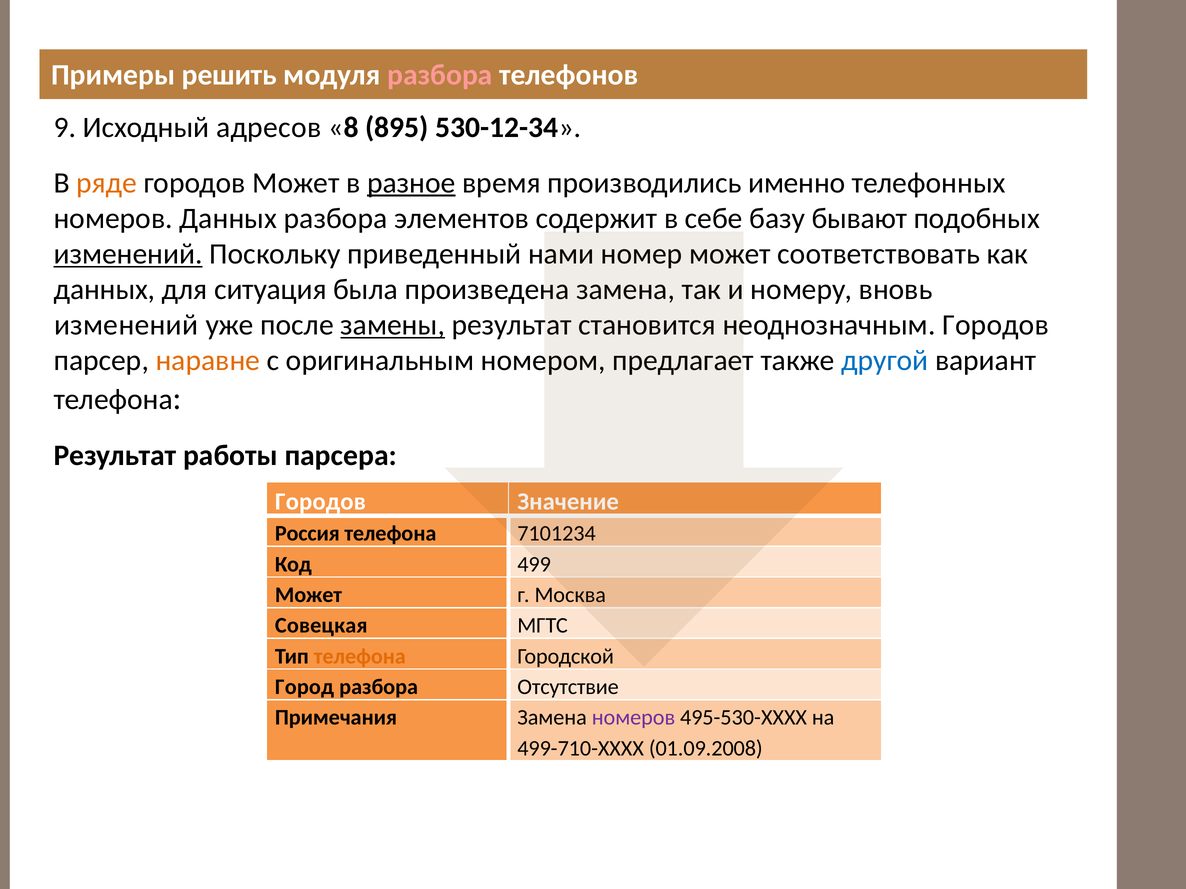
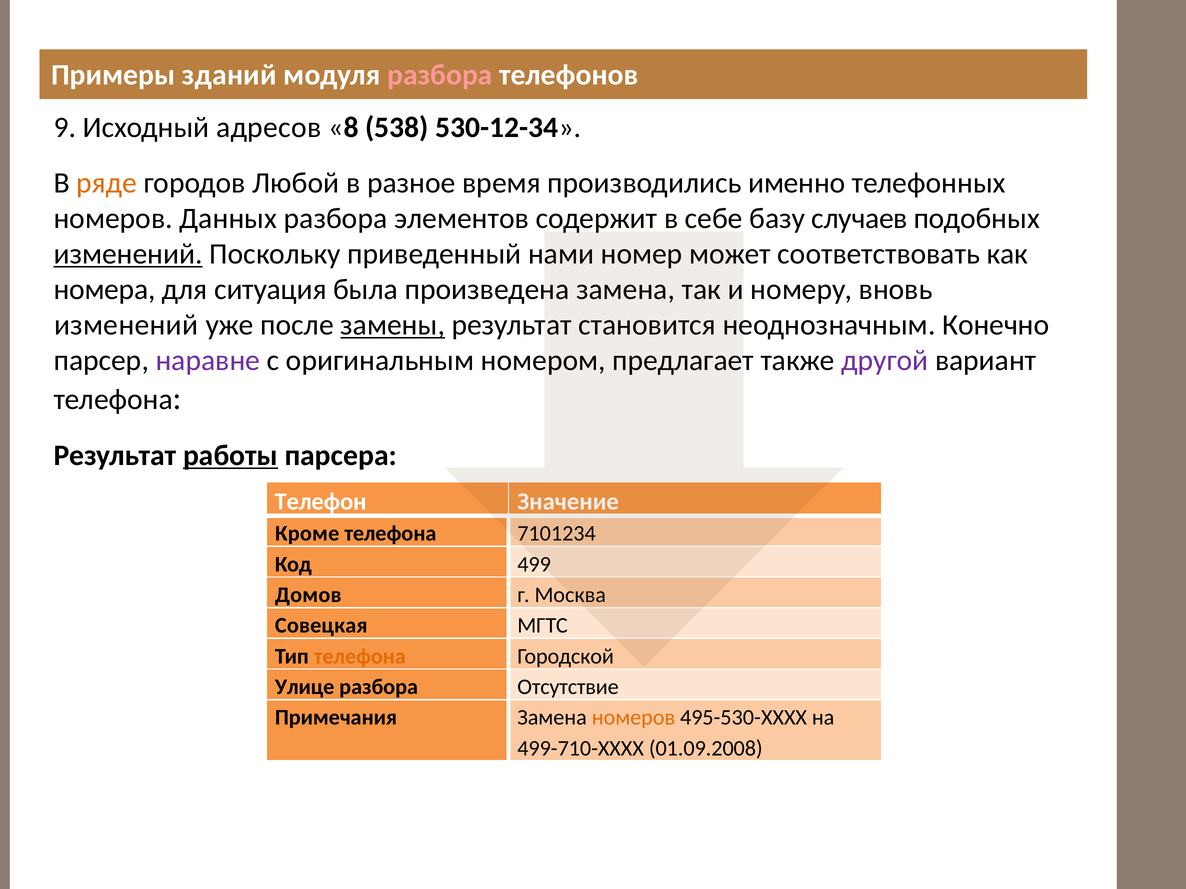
решить: решить -> зданий (229, 75)
895: 895 -> 538 (397, 128)
городов Может: Может -> Любой (296, 183)
разное underline: present -> none (411, 183)
бывают: бывают -> случаев (860, 219)
данных: данных -> номера (105, 290)
Городов: Городов -> Конечно (996, 325)
наравне colour: orange -> purple (208, 361)
другой colour: blue -> purple (885, 361)
работы underline: none -> present (230, 456)
Городов: Городов -> Телефон (321, 502)
Россия: Россия -> Кроме (307, 534)
Может: Может -> Домов (308, 595)
Город: Город -> Улице (305, 687)
номеров colour: purple -> orange (633, 718)
